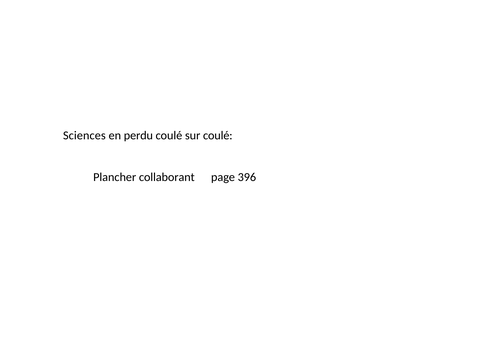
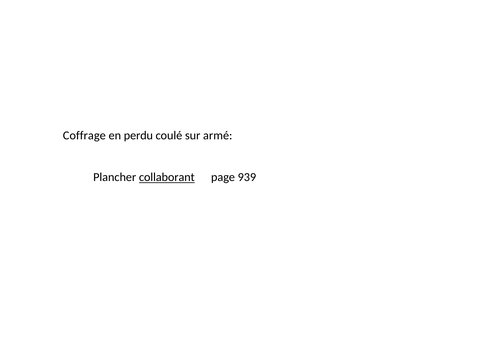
Sciences: Sciences -> Coffrage (84, 136)
sur coulé: coulé -> armé (218, 136)
collaborant underline: none -> present (167, 178)
396: 396 -> 939 (247, 178)
